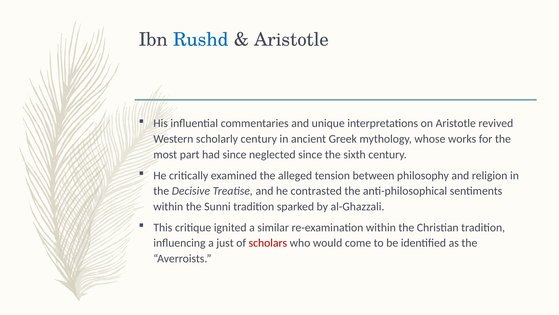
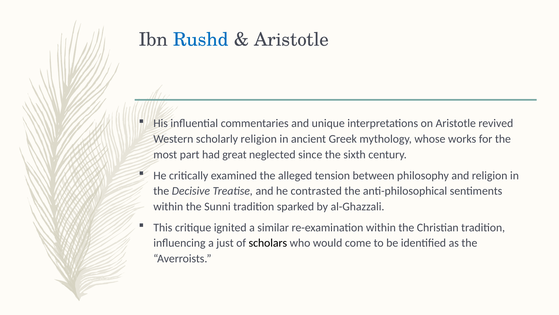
scholarly century: century -> religion (259, 139)
had since: since -> great (235, 154)
scholars colour: red -> black (268, 243)
